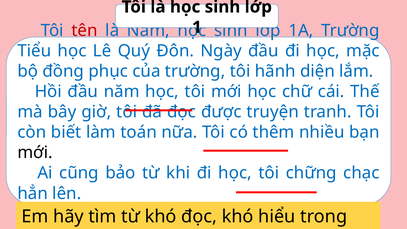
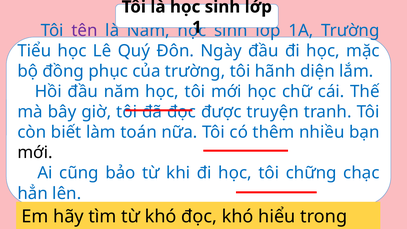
tên colour: red -> purple (84, 31)
